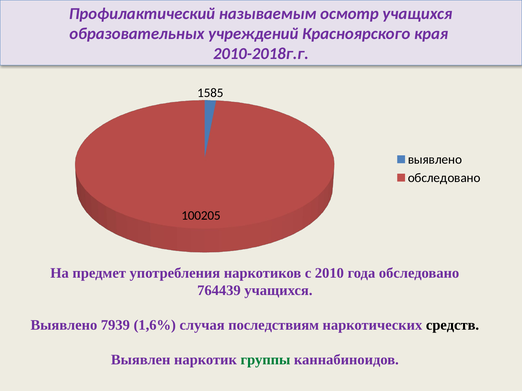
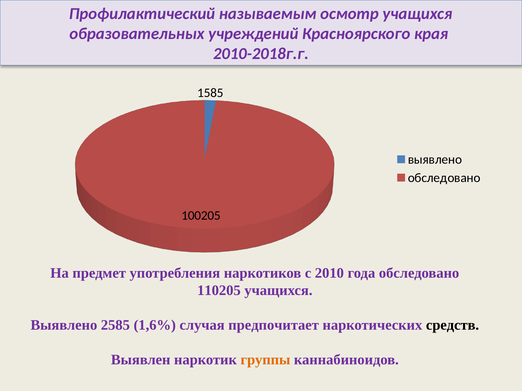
764439: 764439 -> 110205 (219, 291)
7939: 7939 -> 2585 (115, 325)
последствиям: последствиям -> предпочитает (274, 325)
группы colour: green -> orange (265, 360)
